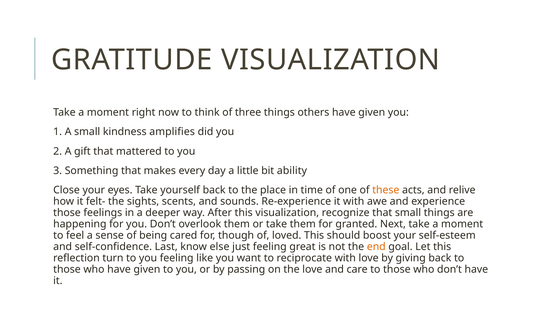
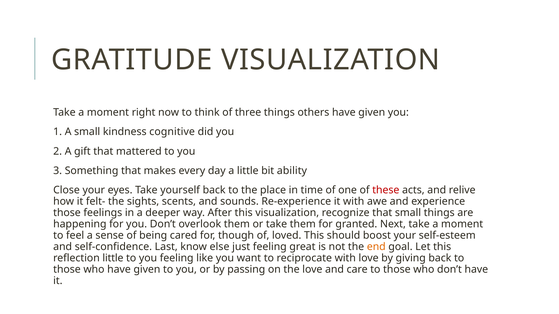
amplifies: amplifies -> cognitive (172, 132)
these colour: orange -> red (386, 190)
reflection turn: turn -> little (113, 258)
